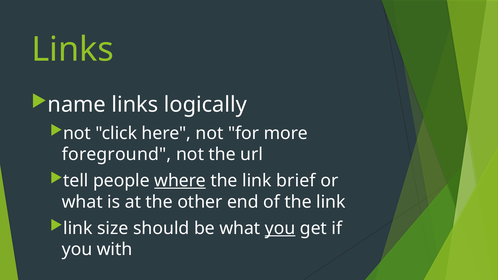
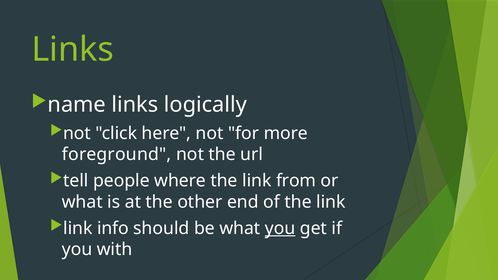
where underline: present -> none (180, 181)
brief: brief -> from (296, 181)
size: size -> info (113, 228)
